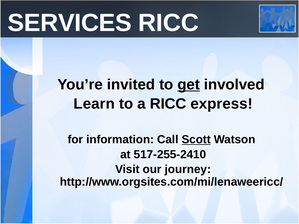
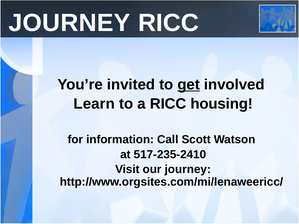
SERVICES: SERVICES -> JOURNEY (69, 23)
express: express -> housing (222, 104)
Scott underline: present -> none (196, 140)
517-255-2410: 517-255-2410 -> 517-235-2410 (170, 155)
